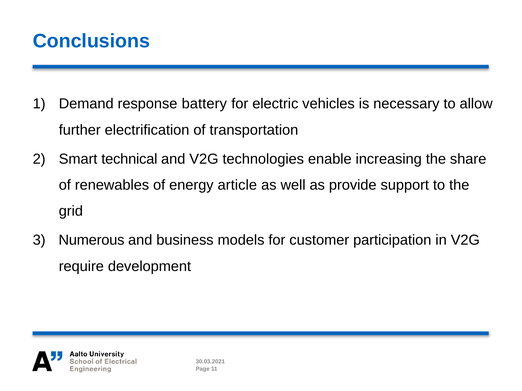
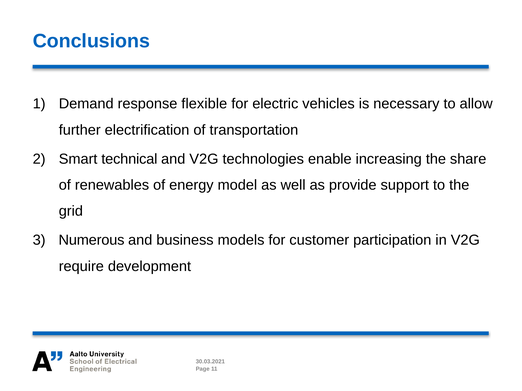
battery: battery -> flexible (204, 104)
article: article -> model (237, 185)
